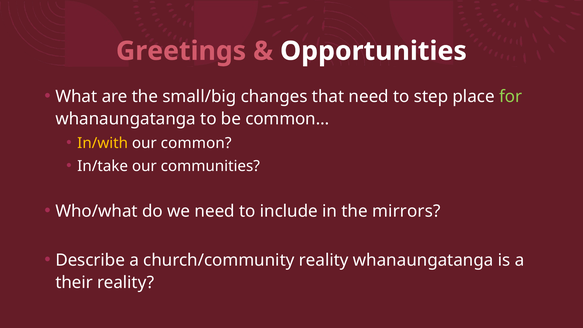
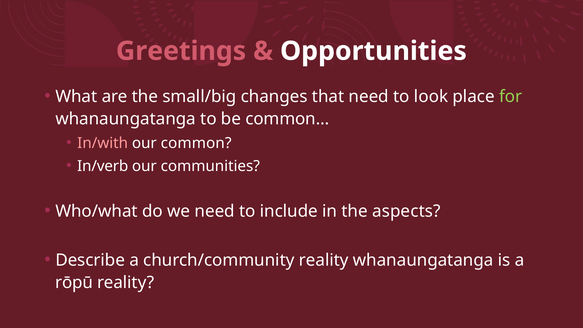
step: step -> look (431, 96)
In/with colour: yellow -> pink (103, 143)
In/take: In/take -> In/verb (103, 166)
mirrors: mirrors -> aspects (406, 211)
their: their -> rōpū (74, 282)
